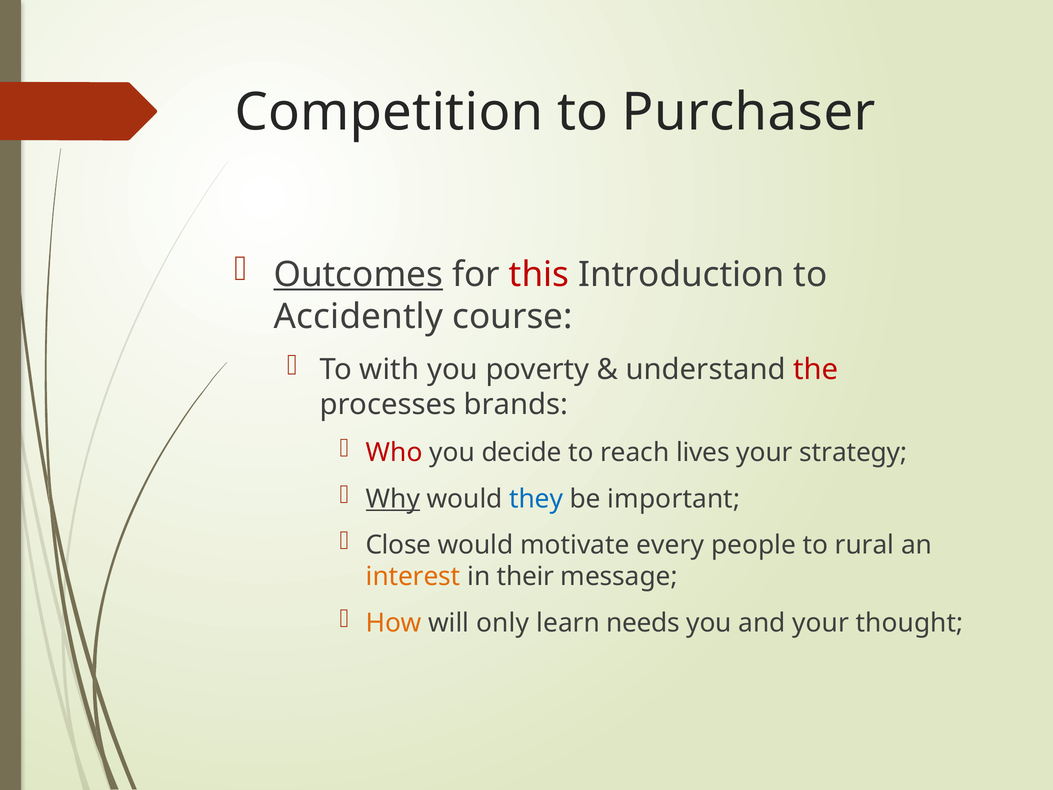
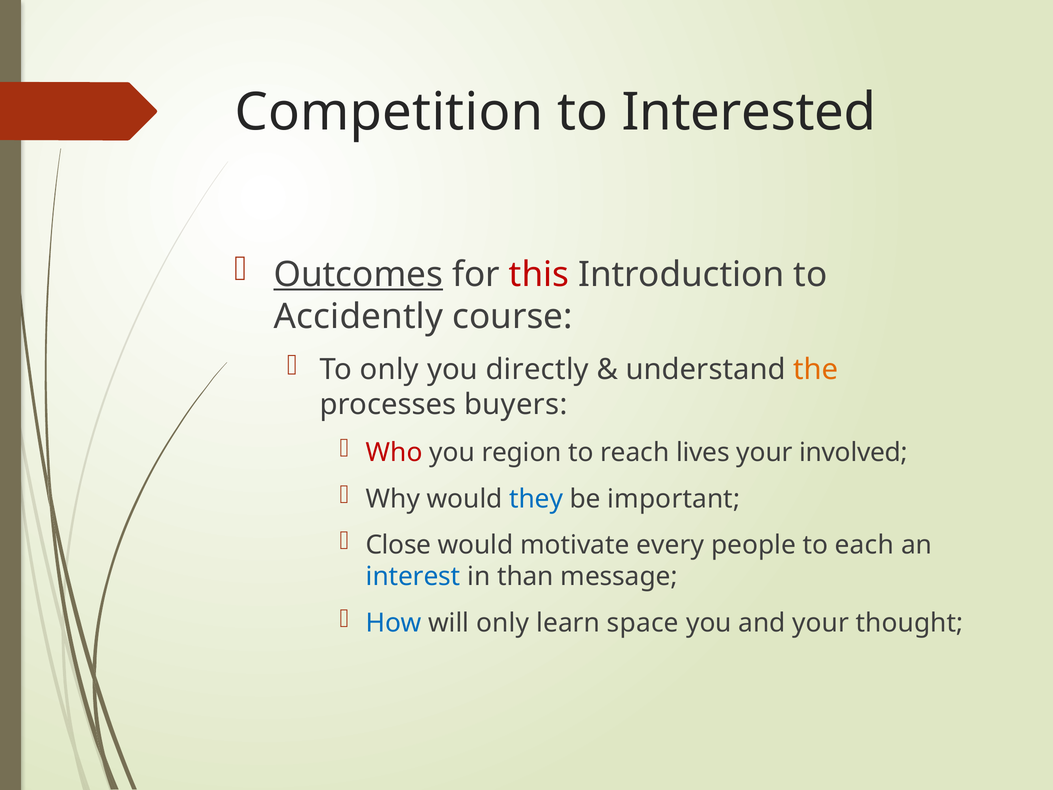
Purchaser: Purchaser -> Interested (749, 112)
To with: with -> only (389, 370)
poverty: poverty -> directly (537, 370)
the colour: red -> orange (816, 370)
brands: brands -> buyers (516, 405)
decide: decide -> region (522, 452)
strategy: strategy -> involved (853, 452)
Why underline: present -> none (393, 499)
rural: rural -> each (864, 545)
interest colour: orange -> blue (413, 576)
their: their -> than (525, 576)
How colour: orange -> blue (394, 623)
needs: needs -> space (643, 623)
